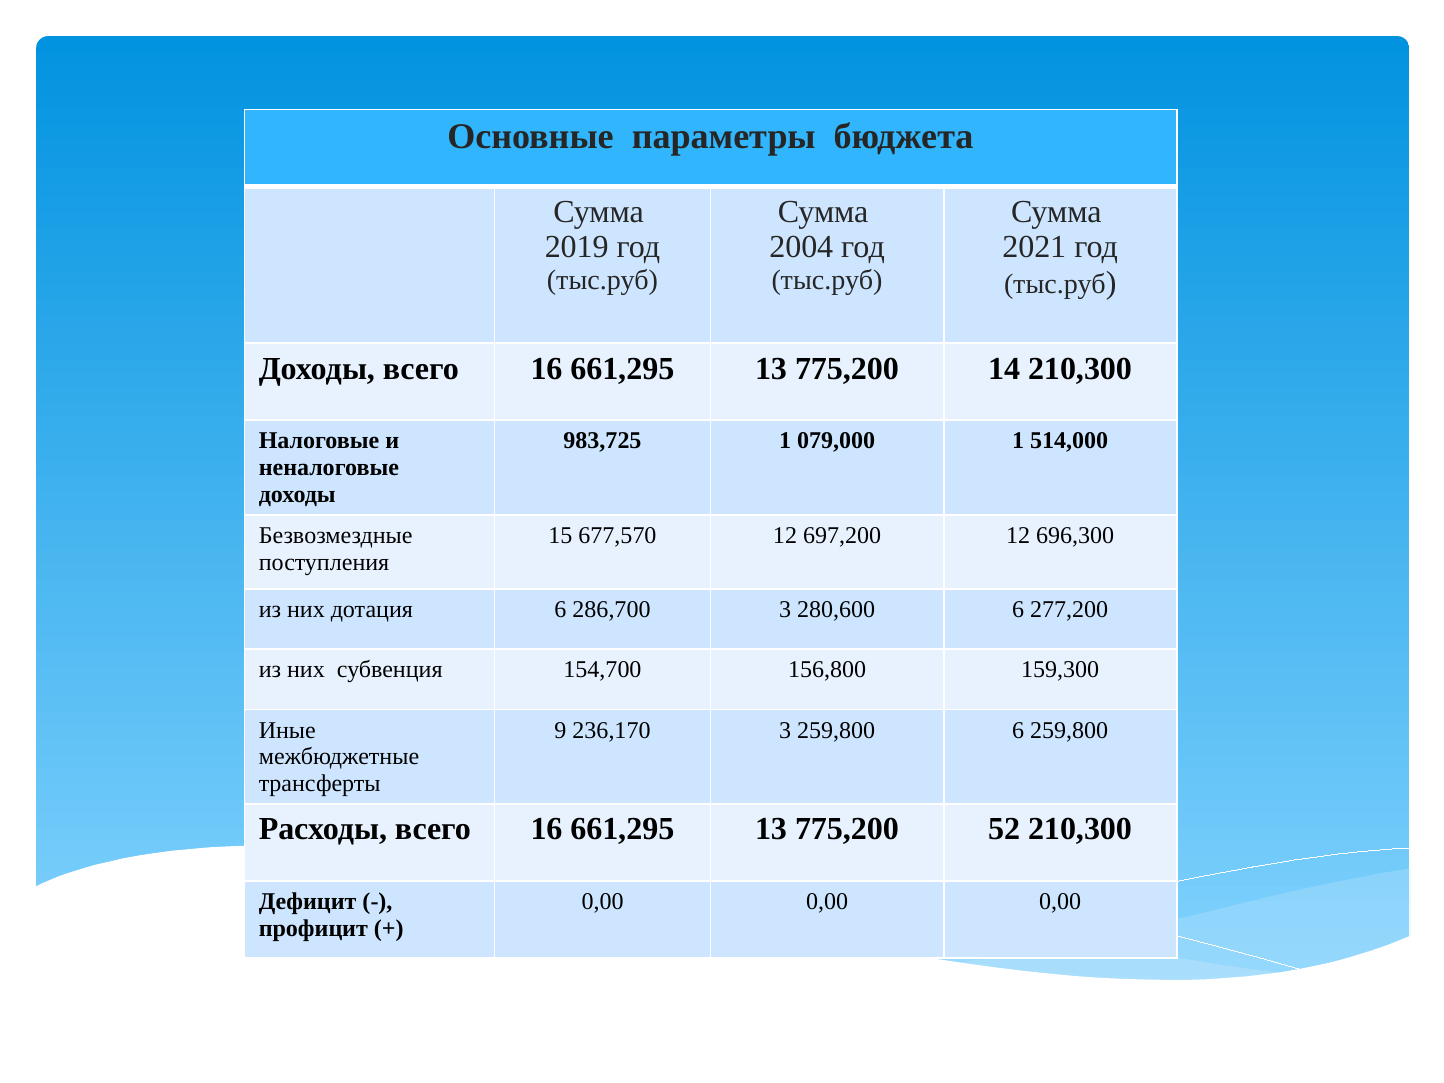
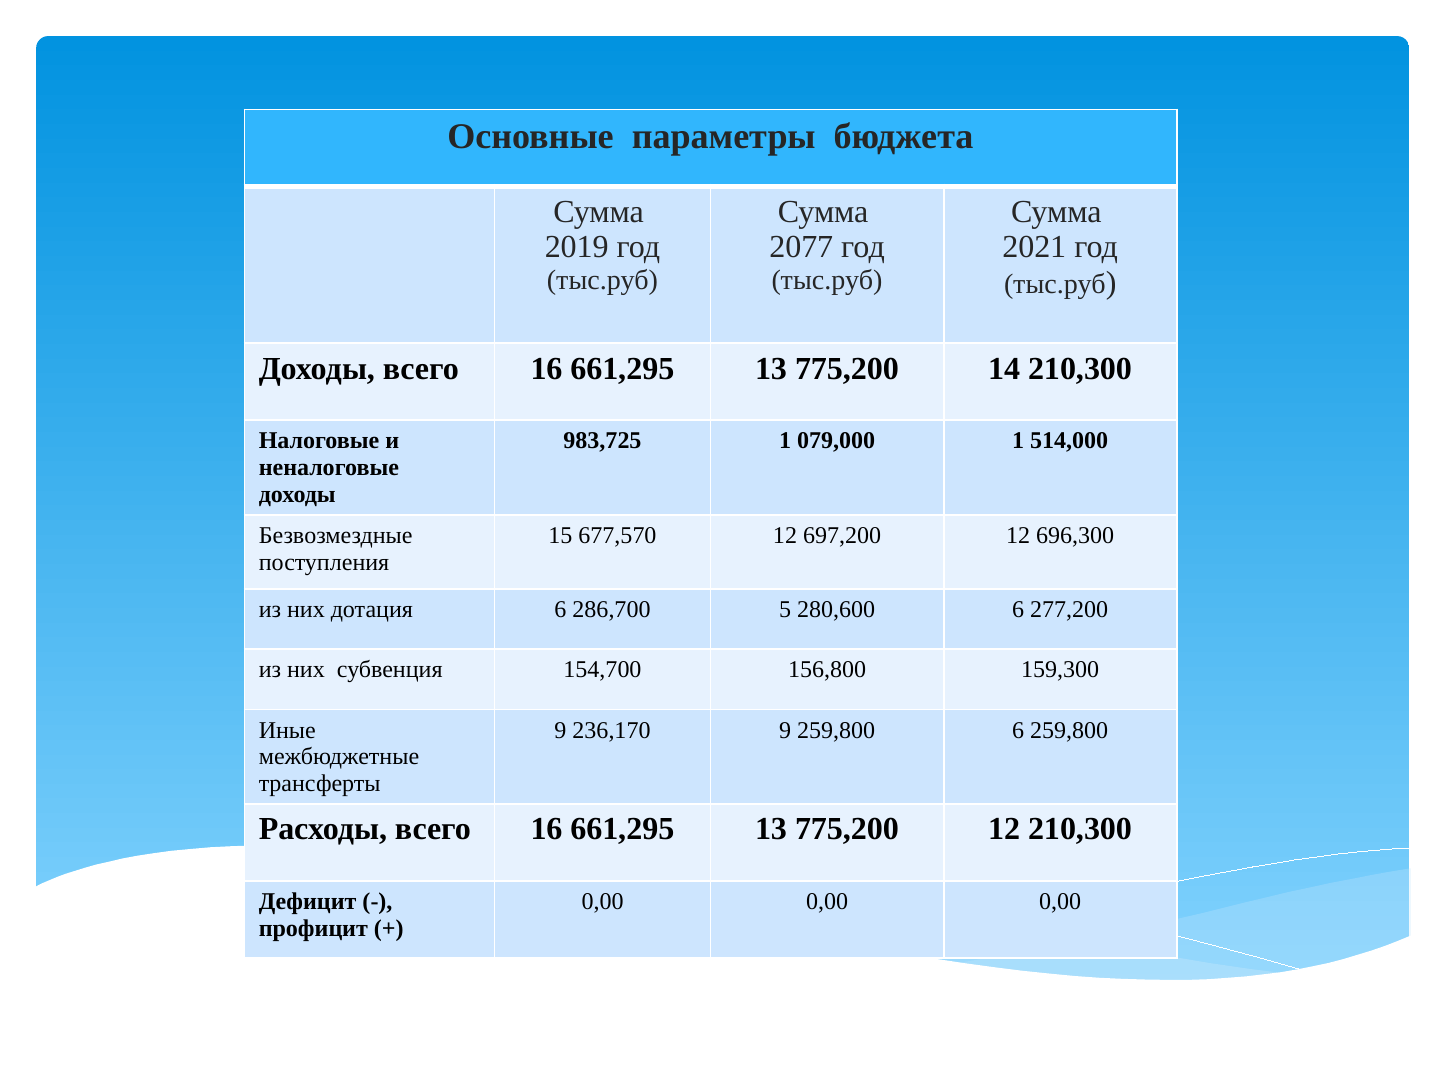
2004: 2004 -> 2077 (801, 247)
286,700 3: 3 -> 5 (785, 610)
236,170 3: 3 -> 9 (785, 730)
775,200 52: 52 -> 12 (1004, 829)
